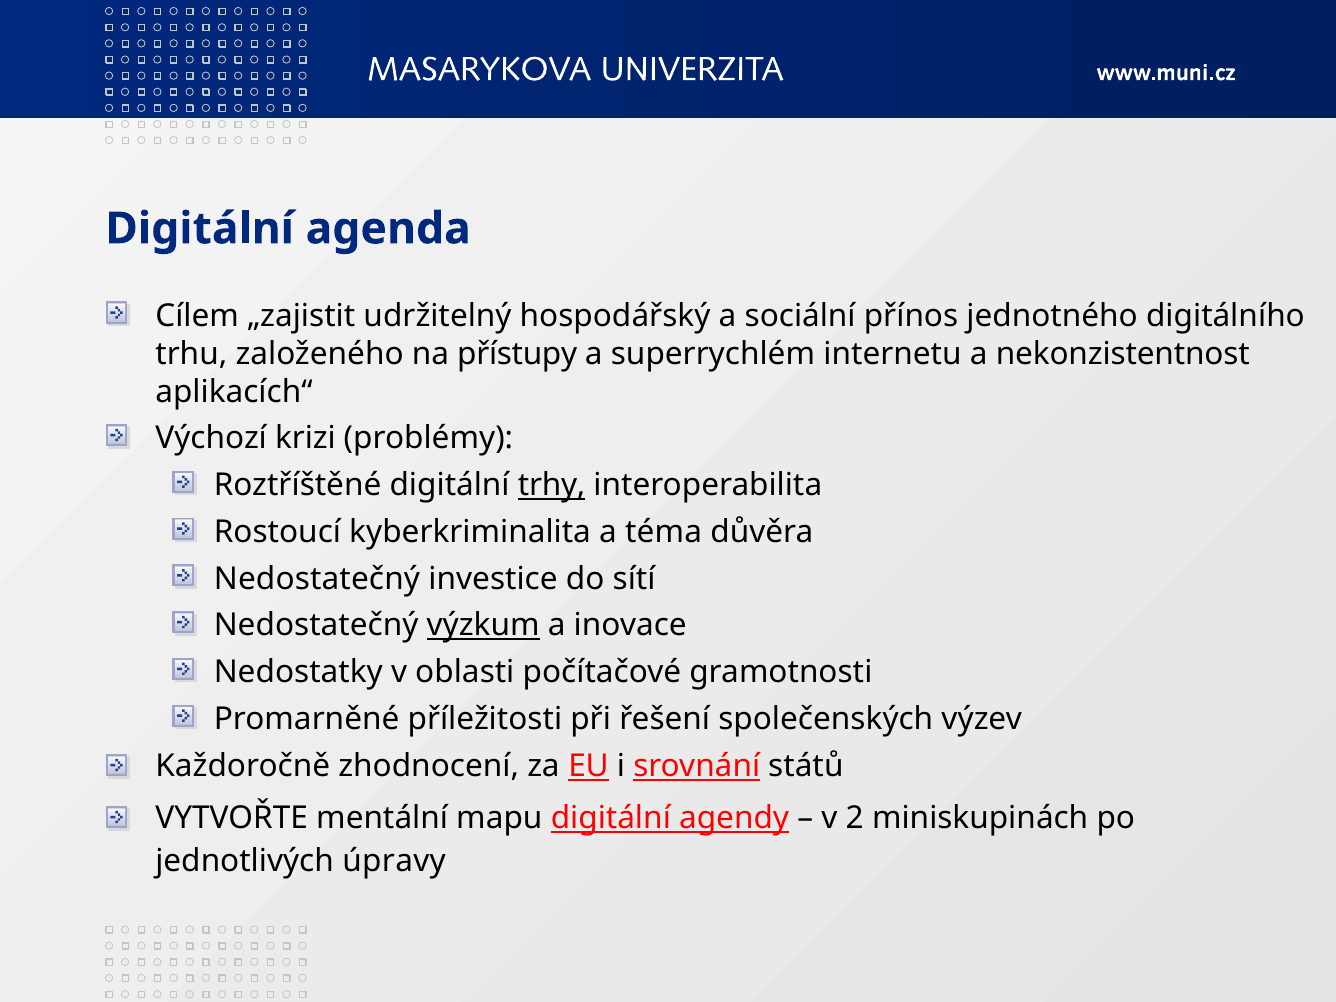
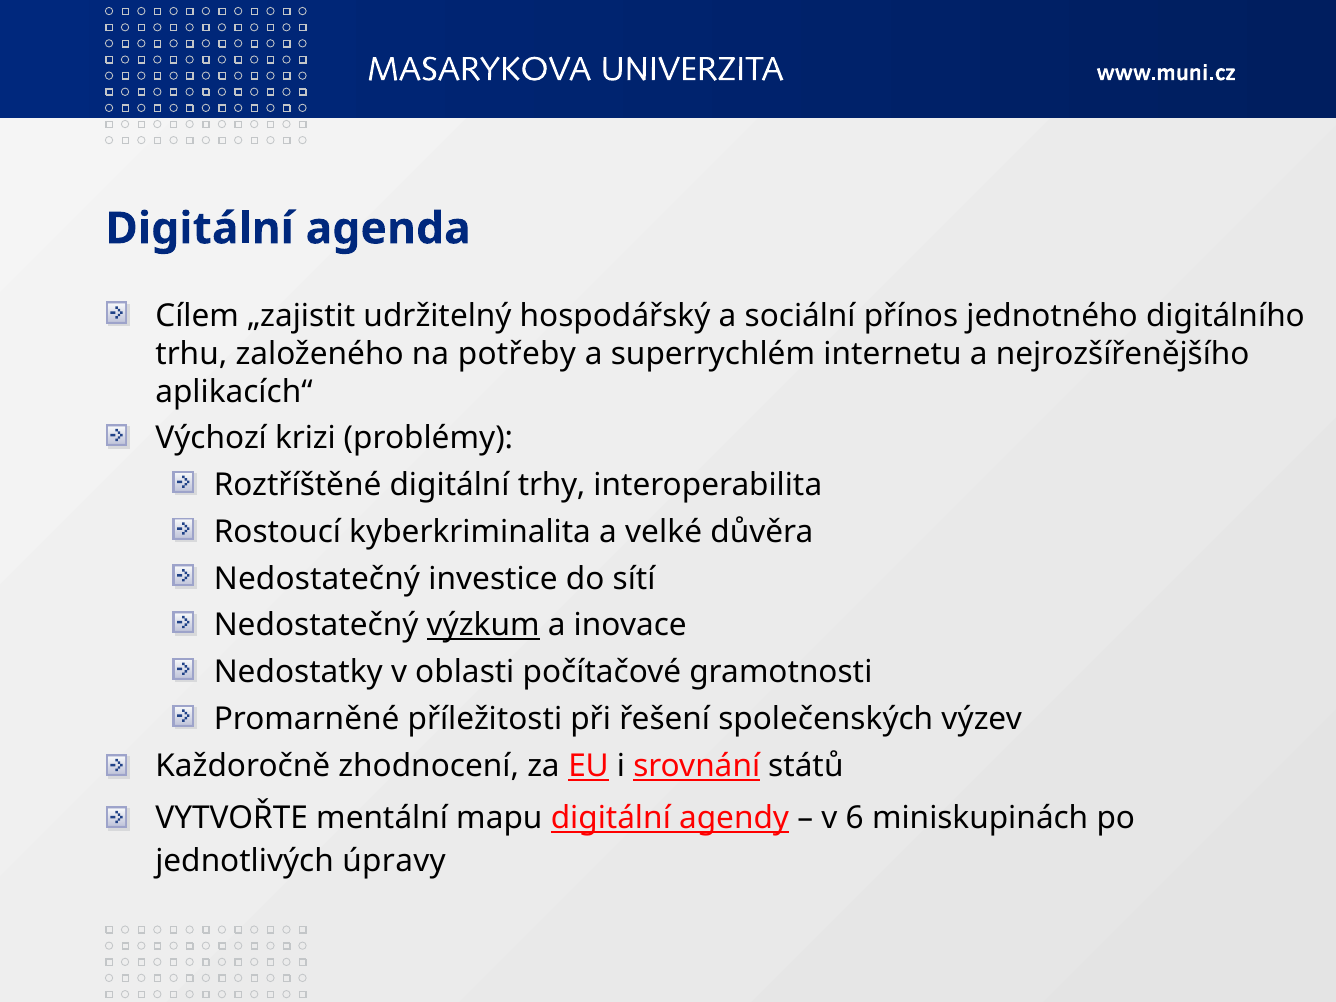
přístupy: přístupy -> potřeby (517, 354)
nekonzistentnost: nekonzistentnost -> nejrozšířenějšího (1123, 354)
trhy underline: present -> none (552, 485)
téma: téma -> velké (664, 532)
2: 2 -> 6 (855, 818)
